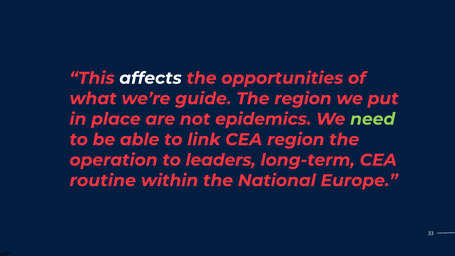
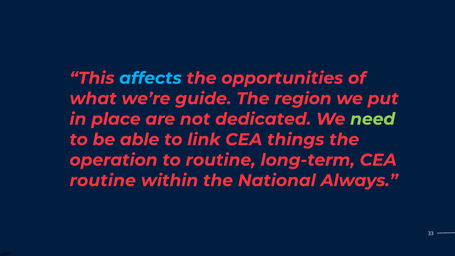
affects colour: white -> light blue (151, 78)
epidemics: epidemics -> dedicated (263, 119)
CEA region: region -> things (296, 140)
to leaders: leaders -> routine (221, 160)
Europe: Europe -> Always (359, 180)
